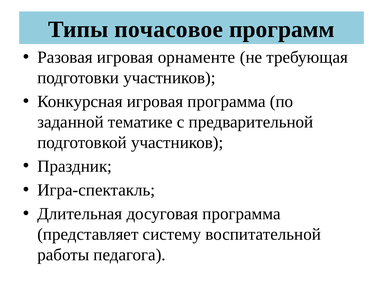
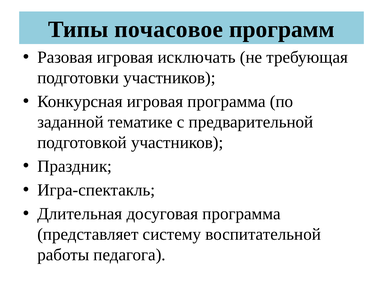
орнаменте: орнаменте -> исключать (197, 57)
